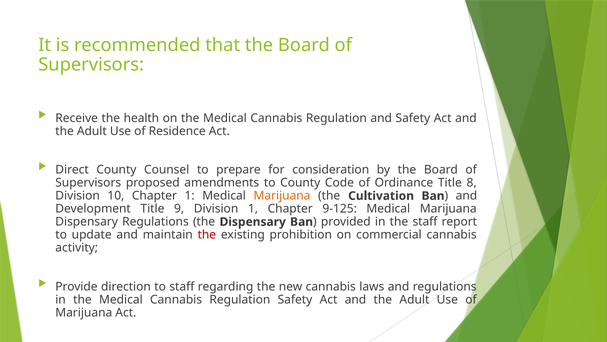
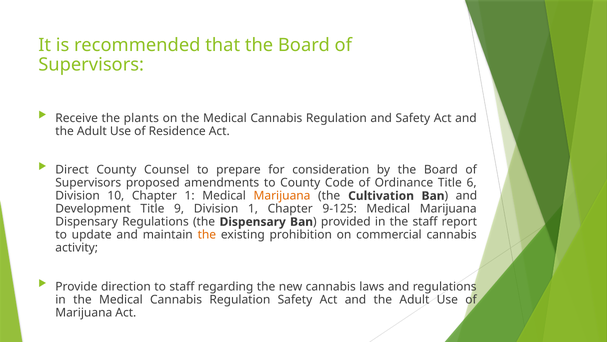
health: health -> plants (141, 118)
8: 8 -> 6 (472, 183)
the colour: red -> orange (207, 235)
